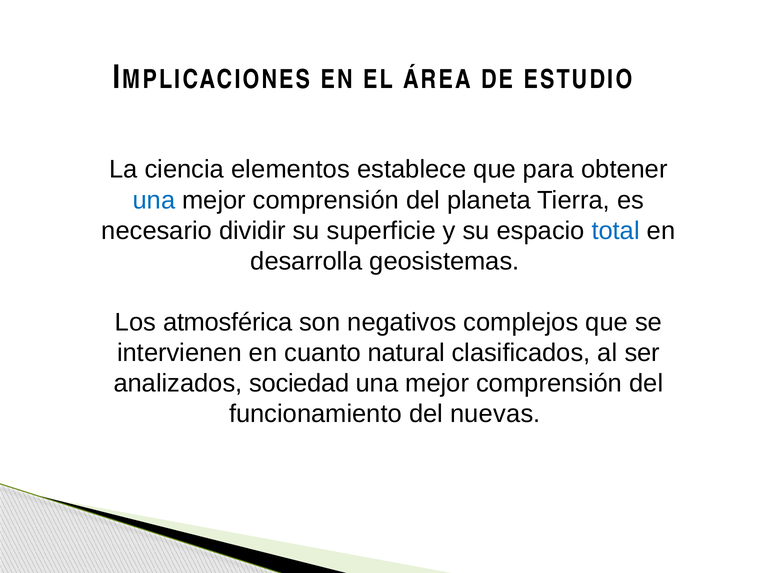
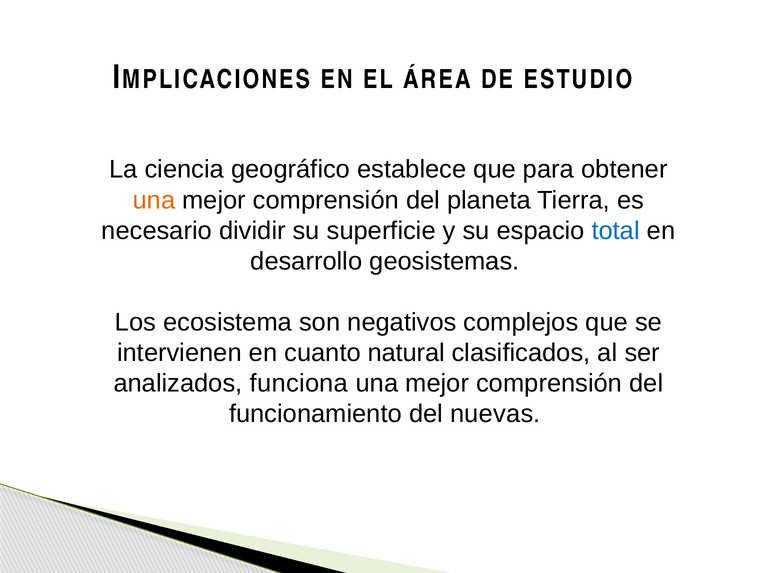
elementos: elementos -> geográfico (291, 170)
una colour: blue -> orange (154, 200)
desarrolla: desarrolla -> desarrollo (306, 262)
atmosférica: atmosférica -> ecosistema (228, 323)
sociedad: sociedad -> funciona (299, 384)
